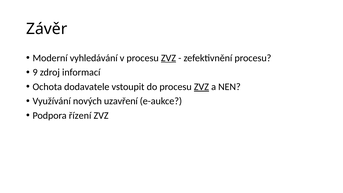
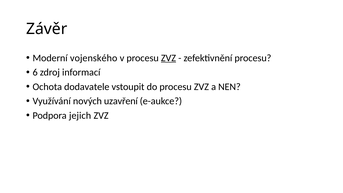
vyhledávání: vyhledávání -> vojenského (94, 58)
9: 9 -> 6 (35, 72)
ZVZ underline: present -> none (201, 87)
řízení: řízení -> jejich (80, 116)
